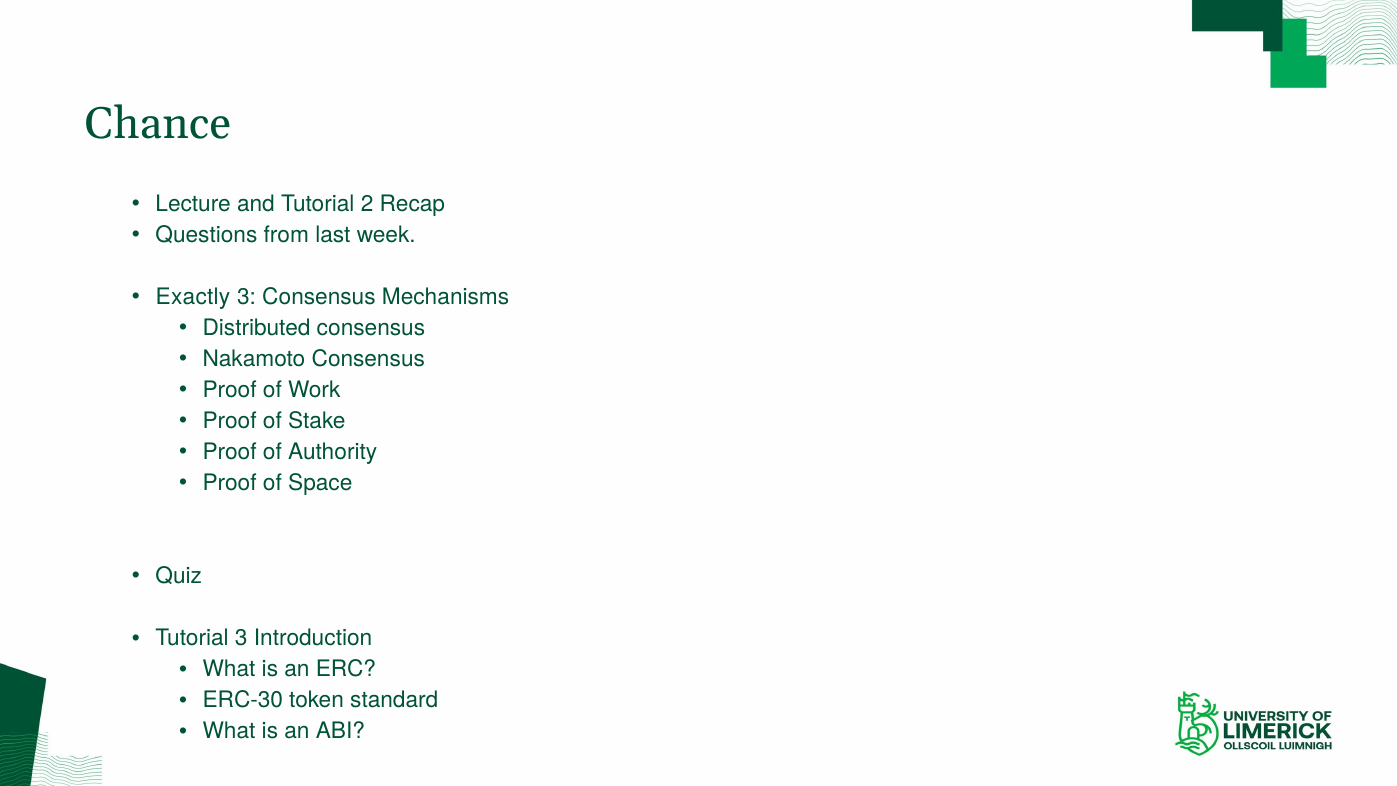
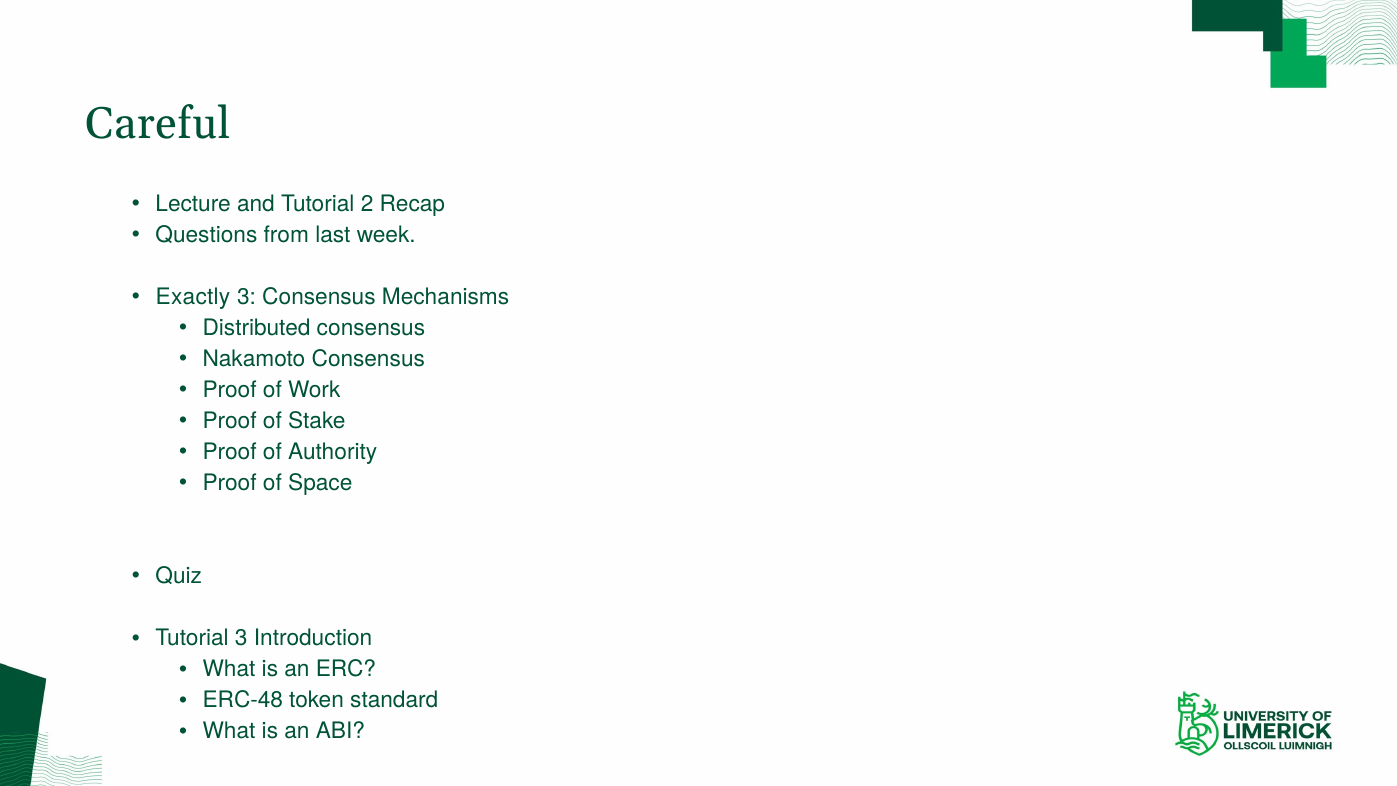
Chance: Chance -> Careful (158, 124)
ERC-30: ERC-30 -> ERC-48 (243, 700)
